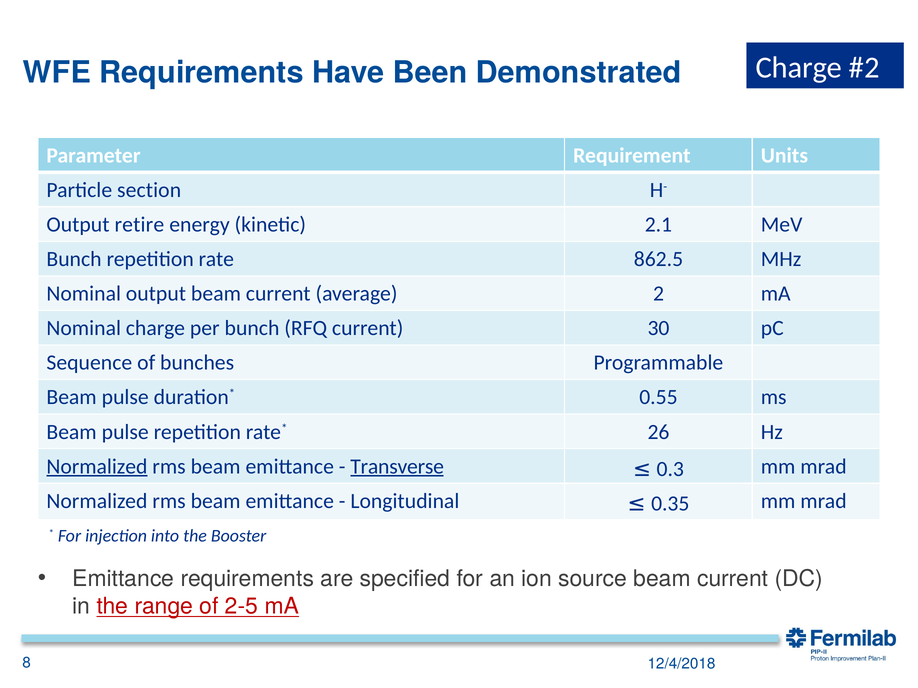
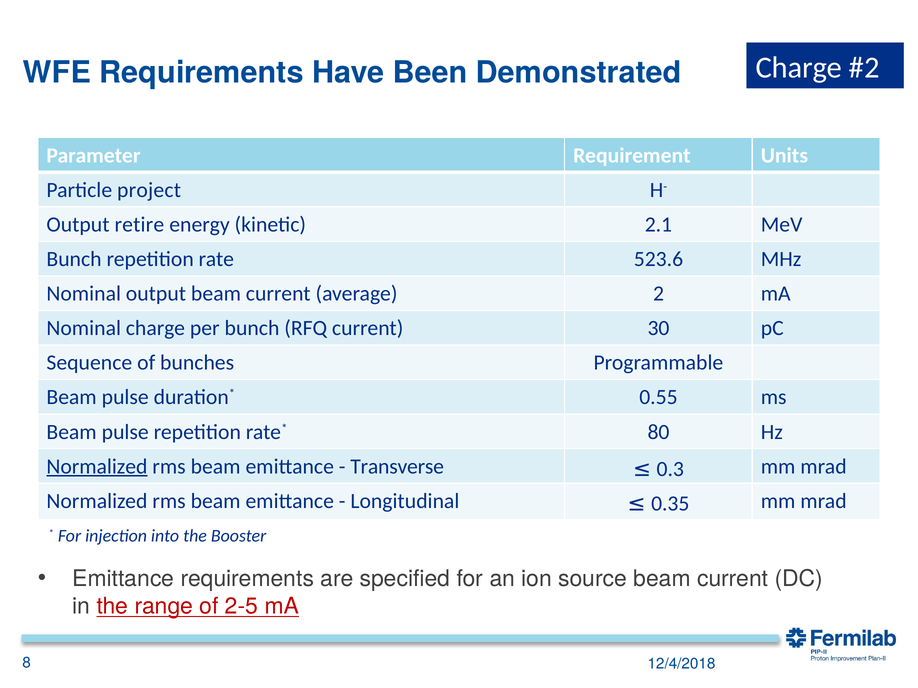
section: section -> project (149, 190)
862.5: 862.5 -> 523.6 (658, 259)
26: 26 -> 80 (659, 432)
Transverse underline: present -> none (397, 467)
